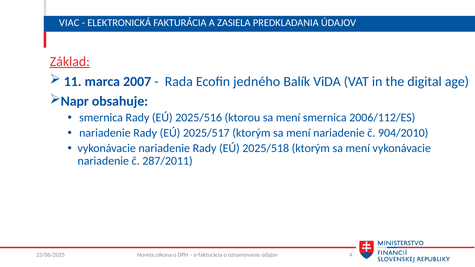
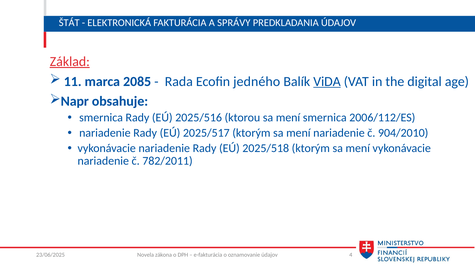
VIAC: VIAC -> ŠTÁT (69, 23)
ZASIELA: ZASIELA -> SPRÁVY (234, 23)
2007: 2007 -> 2085 (137, 82)
ViDA underline: none -> present (327, 82)
287/2011: 287/2011 -> 782/2011 (167, 161)
